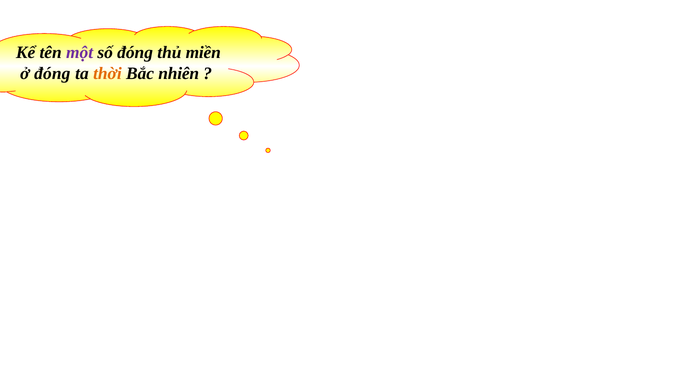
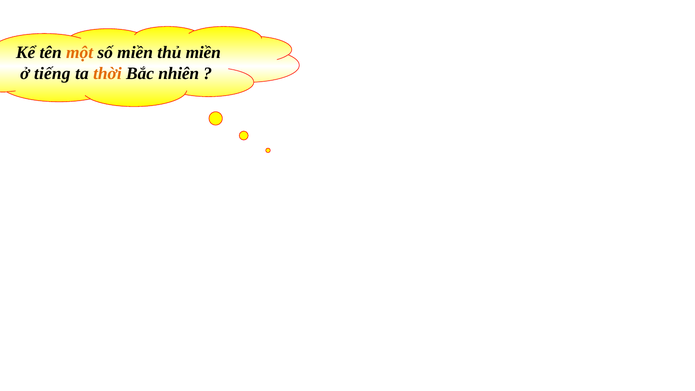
một colour: purple -> orange (80, 53)
số đóng: đóng -> miền (135, 53)
ở đóng: đóng -> tiếng (52, 73)
